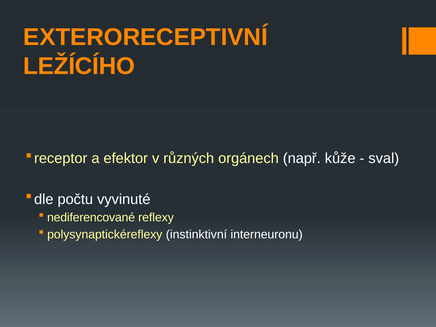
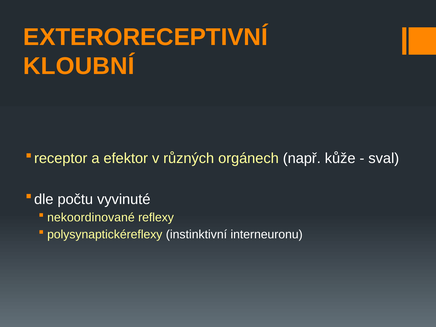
LEŽÍCÍHO: LEŽÍCÍHO -> KLOUBNÍ (79, 66)
nediferencované: nediferencované -> nekoordinované (91, 217)
